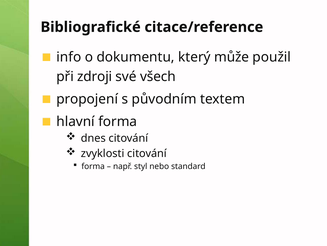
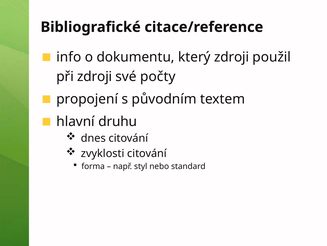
který může: může -> zdroji (232, 57)
všech: všech -> počty (158, 76)
hlavní forma: forma -> druhu (118, 121)
